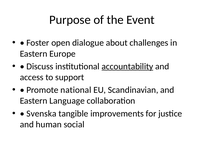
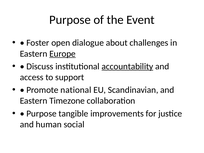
Europe underline: none -> present (63, 54)
Language: Language -> Timezone (67, 101)
Svenska: Svenska -> Purpose (42, 114)
